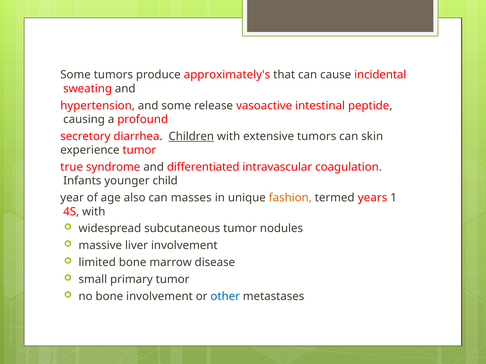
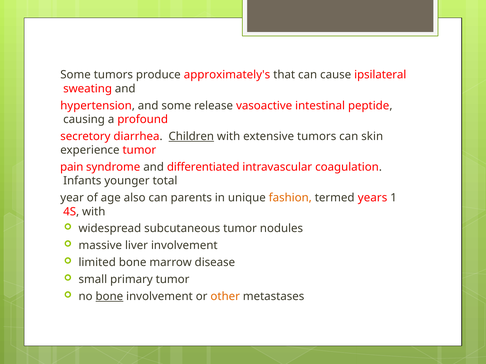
incidental: incidental -> ipsilateral (380, 75)
true: true -> pain (72, 167)
child: child -> total (165, 181)
masses: masses -> parents (191, 198)
bone underline: none -> present (109, 297)
other colour: blue -> orange (225, 297)
